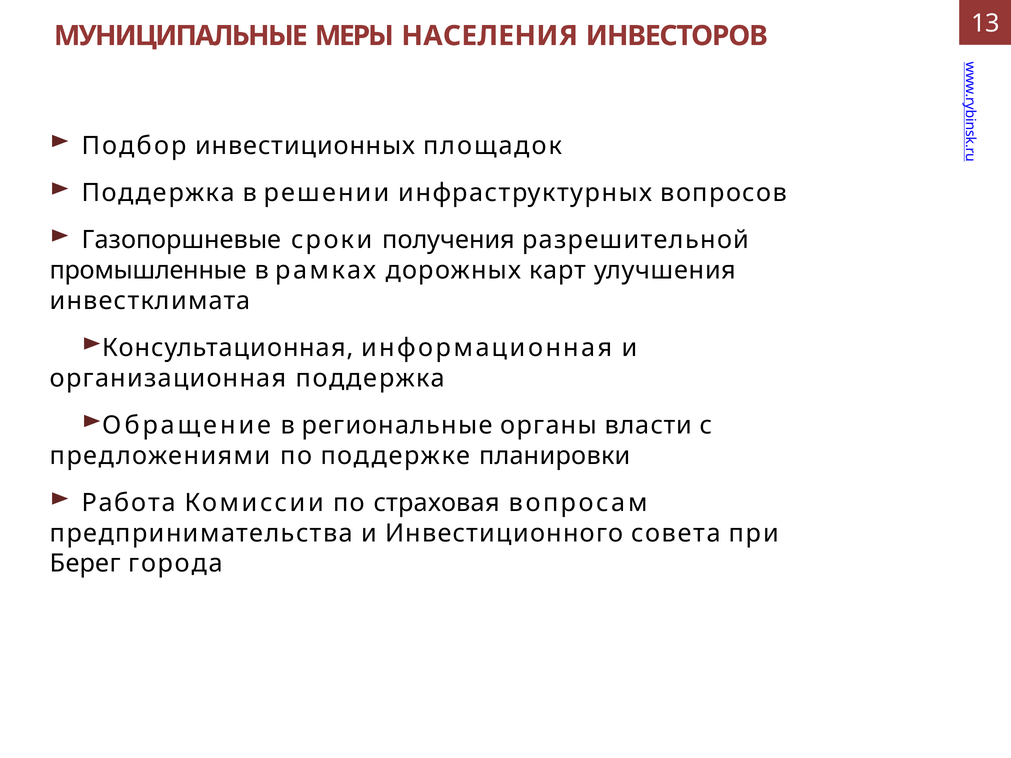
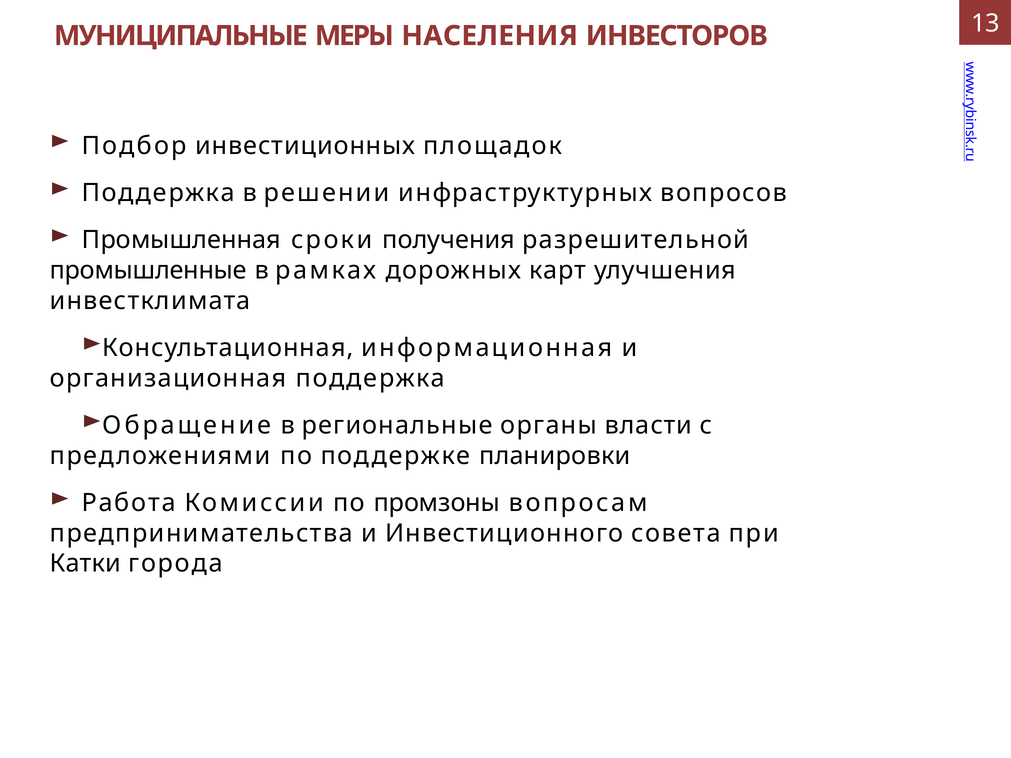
Газопоршневые: Газопоршневые -> Промышленная (182, 240)
страховая: страховая -> промзоны (437, 503)
Берег: Берег -> Катки (85, 564)
